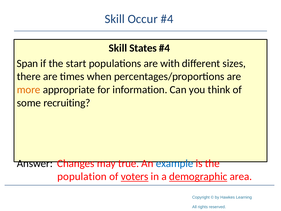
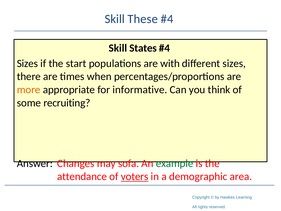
Occur: Occur -> These (143, 19)
Span: Span -> Sizes (27, 63)
information: information -> informative (140, 90)
true: true -> sofa (129, 163)
example colour: blue -> green (175, 163)
population: population -> attendance (82, 176)
demographic underline: present -> none (198, 176)
